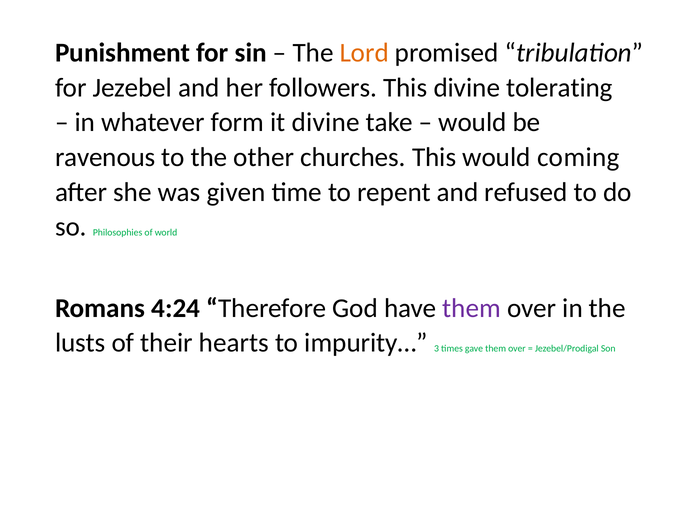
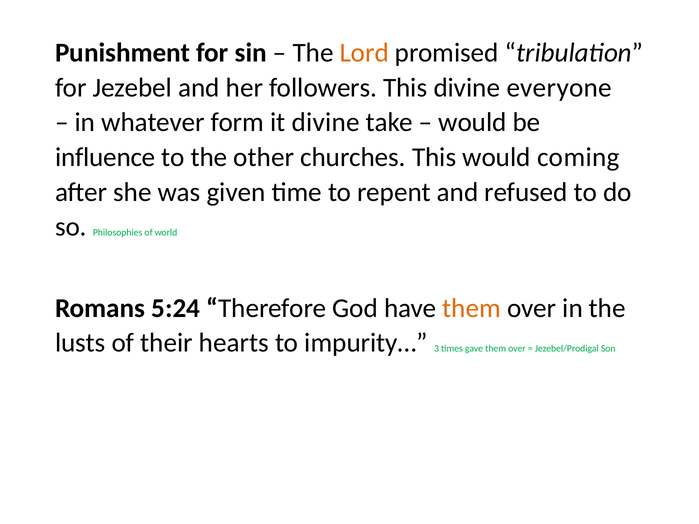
tolerating: tolerating -> everyone (559, 88)
ravenous: ravenous -> influence (105, 157)
4:24: 4:24 -> 5:24 (176, 308)
them colour: purple -> orange (472, 308)
